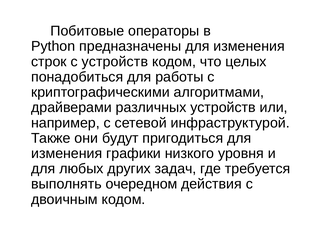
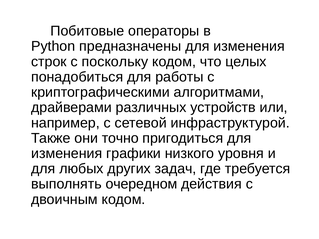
с устройств: устройств -> поскольку (115, 62)
будут: будут -> точно (120, 138)
